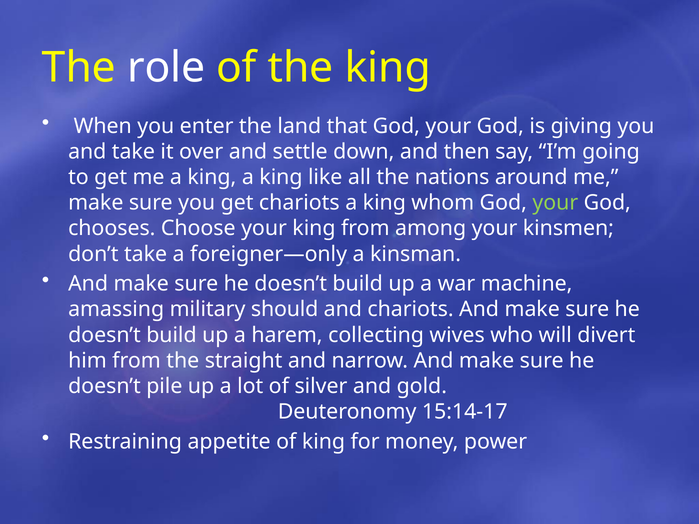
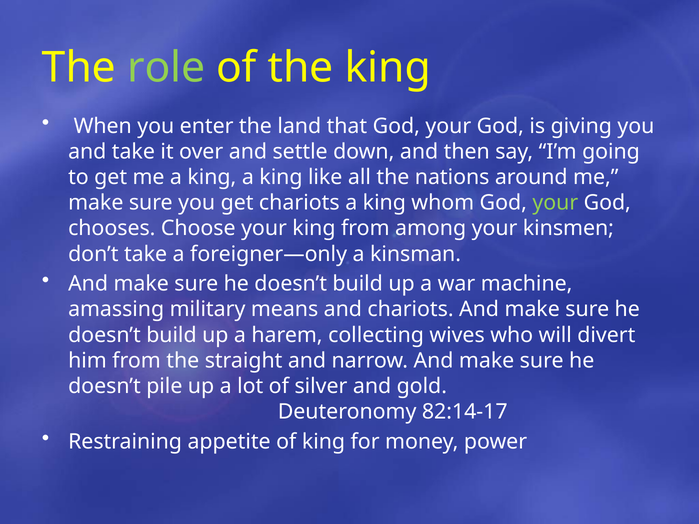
role colour: white -> light green (166, 68)
should: should -> means (285, 310)
15:14-17: 15:14-17 -> 82:14-17 (465, 412)
